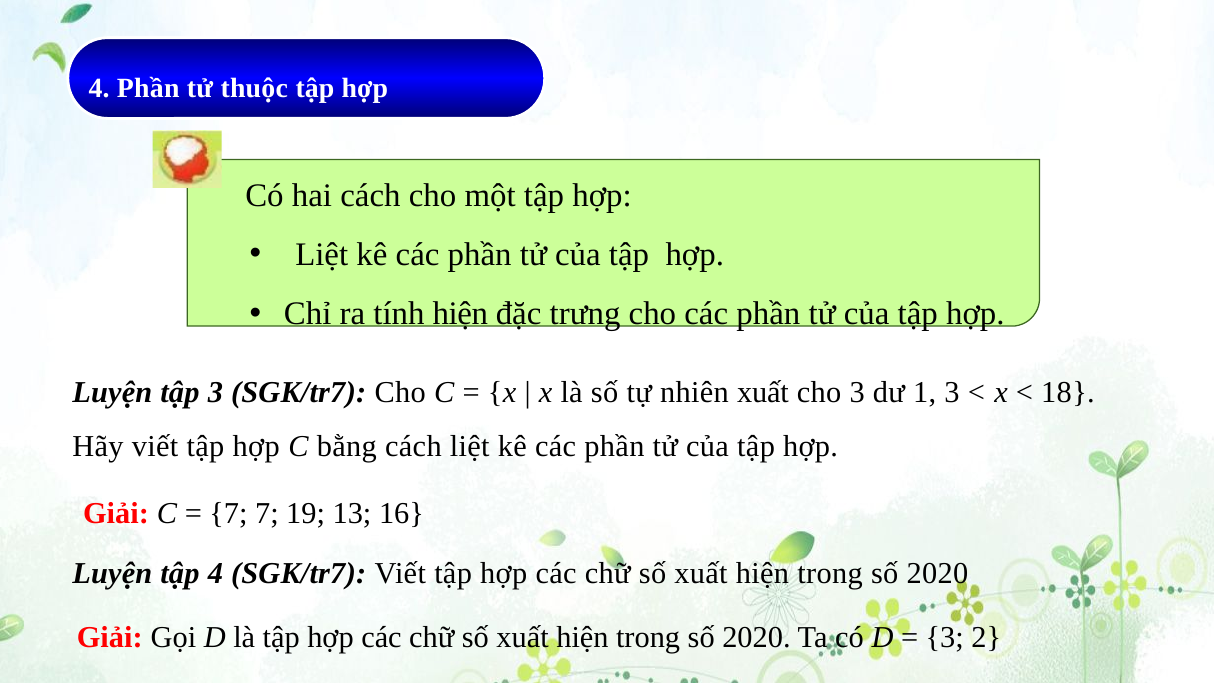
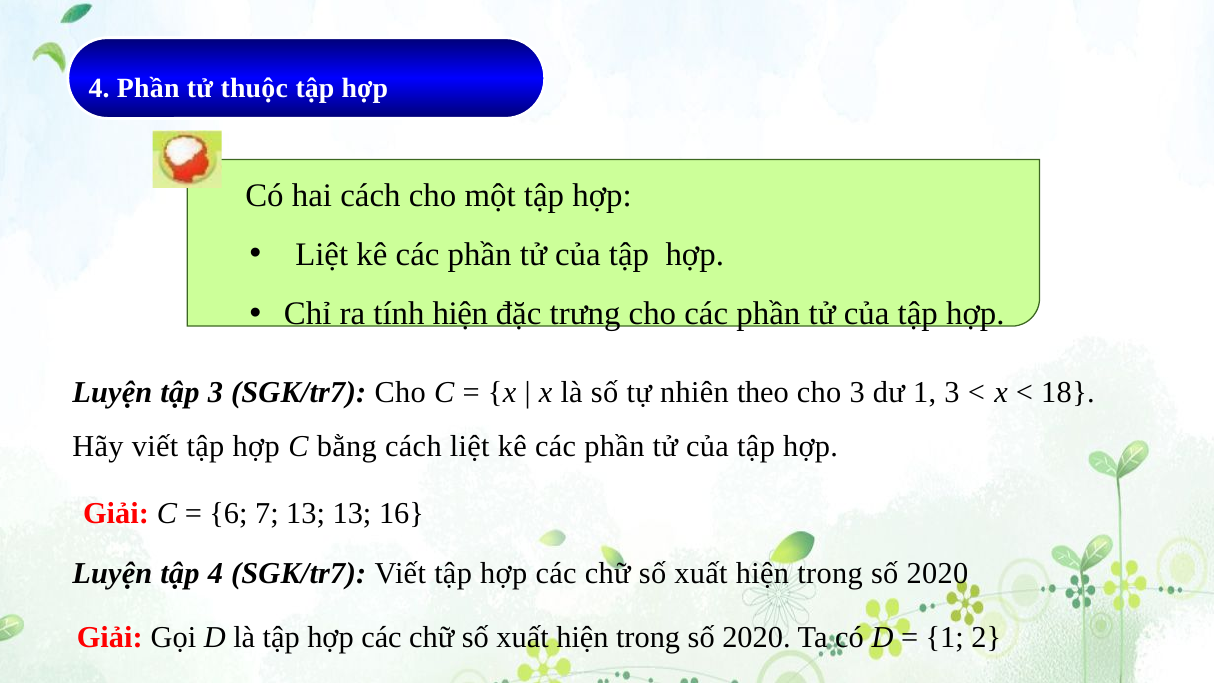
nhiên xuất: xuất -> theo (763, 392)
7: 7 -> 6 (228, 514)
7 19: 19 -> 13 (306, 514)
3: 3 -> 1 (945, 638)
